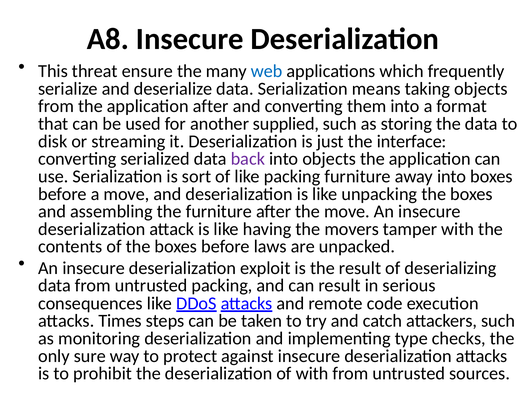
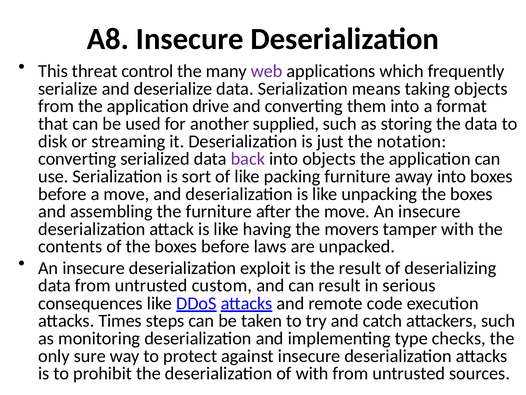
ensure: ensure -> control (147, 71)
web colour: blue -> purple (267, 71)
application after: after -> drive (211, 106)
interface: interface -> notation (412, 141)
untrusted packing: packing -> custom (222, 285)
